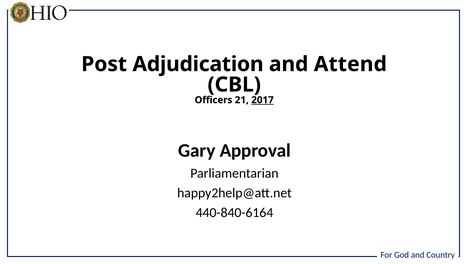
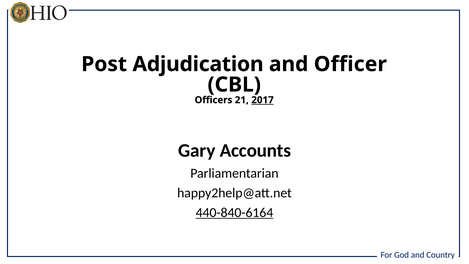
Attend: Attend -> Officer (350, 64)
Approval: Approval -> Accounts (255, 151)
440-840-6164 underline: none -> present (234, 212)
